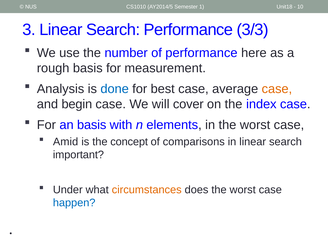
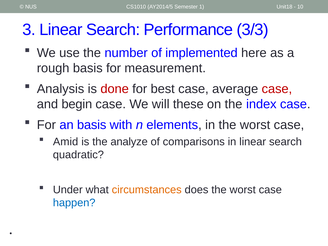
of performance: performance -> implemented (201, 53)
done colour: blue -> red (115, 89)
case colour: orange -> red (277, 89)
cover: cover -> these (188, 104)
concept: concept -> analyze (129, 142)
important: important -> quadratic (78, 155)
